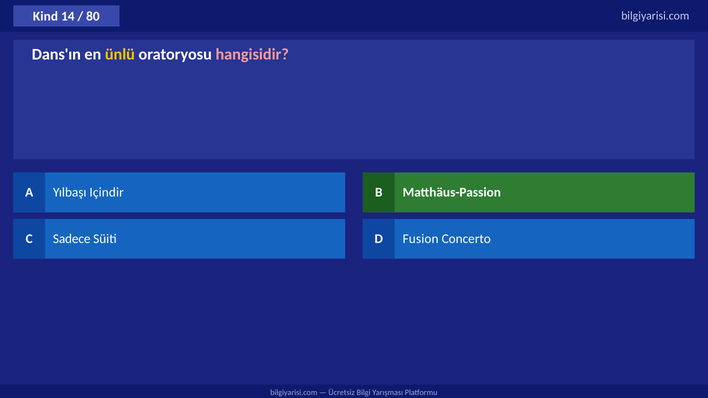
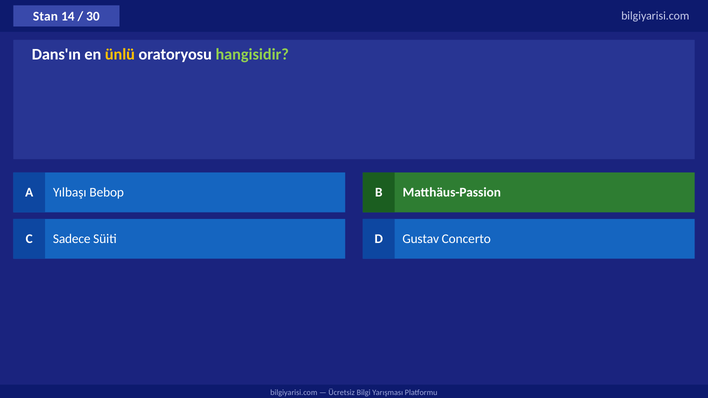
Kind: Kind -> Stan (45, 16)
80: 80 -> 30 (93, 16)
hangisidir colour: pink -> light green (252, 54)
Içindir: Içindir -> Bebop (107, 193)
Fusion: Fusion -> Gustav (421, 239)
